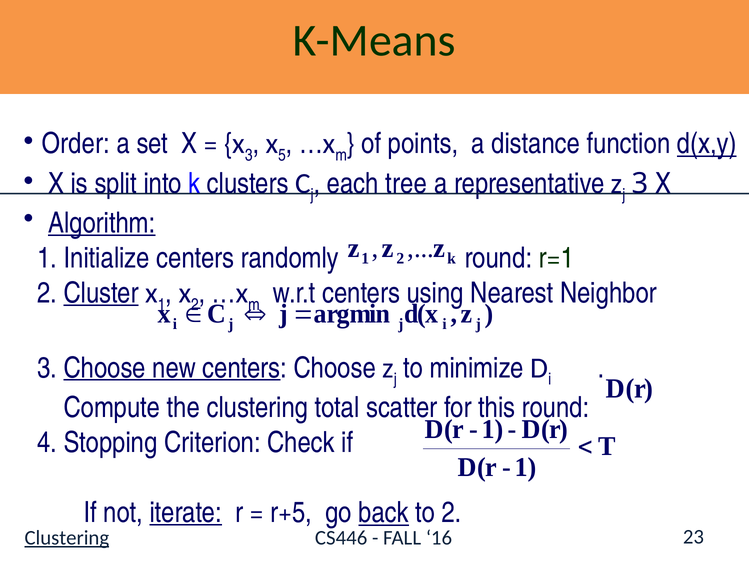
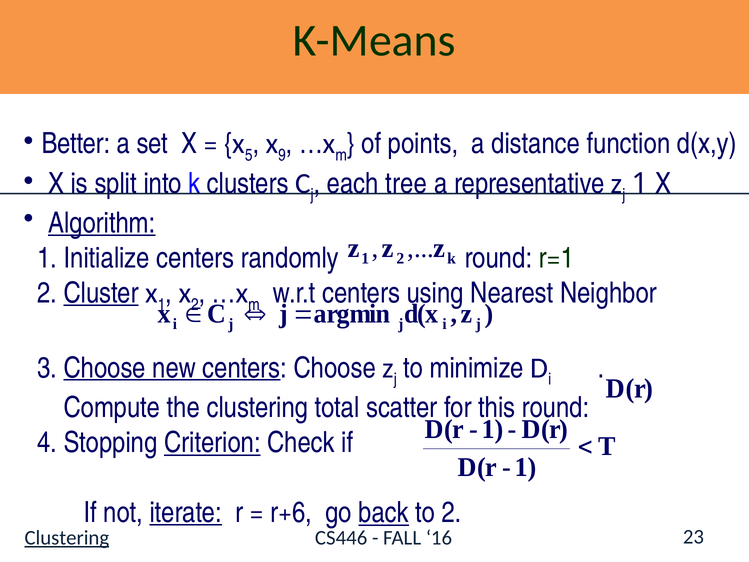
Order: Order -> Better (76, 144)
x 3: 3 -> 5 (249, 155)
5: 5 -> 9 (282, 155)
d(x,y underline: present -> none (707, 144)
3: 3 -> 1 (640, 183)
Criterion underline: none -> present (212, 443)
r+5: r+5 -> r+6 (291, 513)
